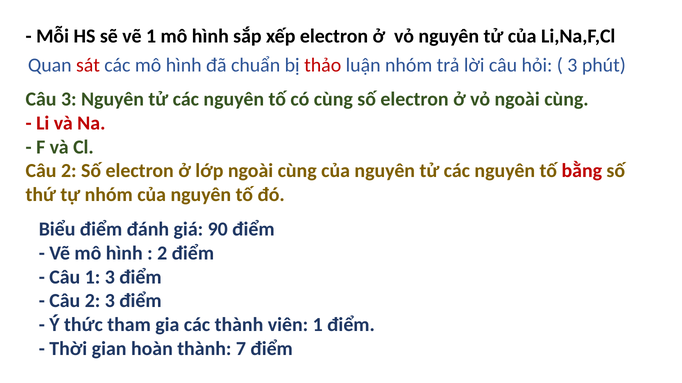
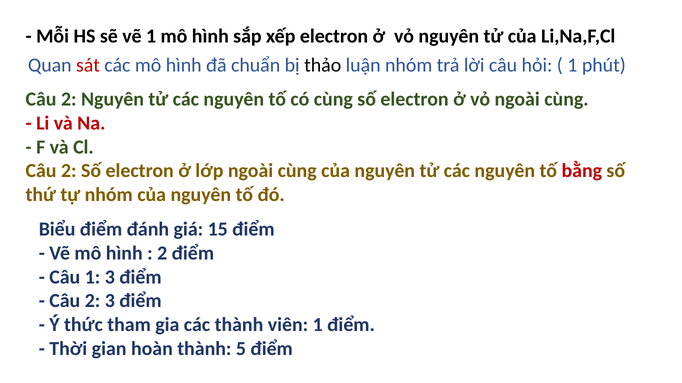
thảo colour: red -> black (323, 65)
3: 3 -> 1 (572, 65)
3: 3 -> 2 (69, 99)
90: 90 -> 15 (218, 230)
7: 7 -> 5 (241, 349)
